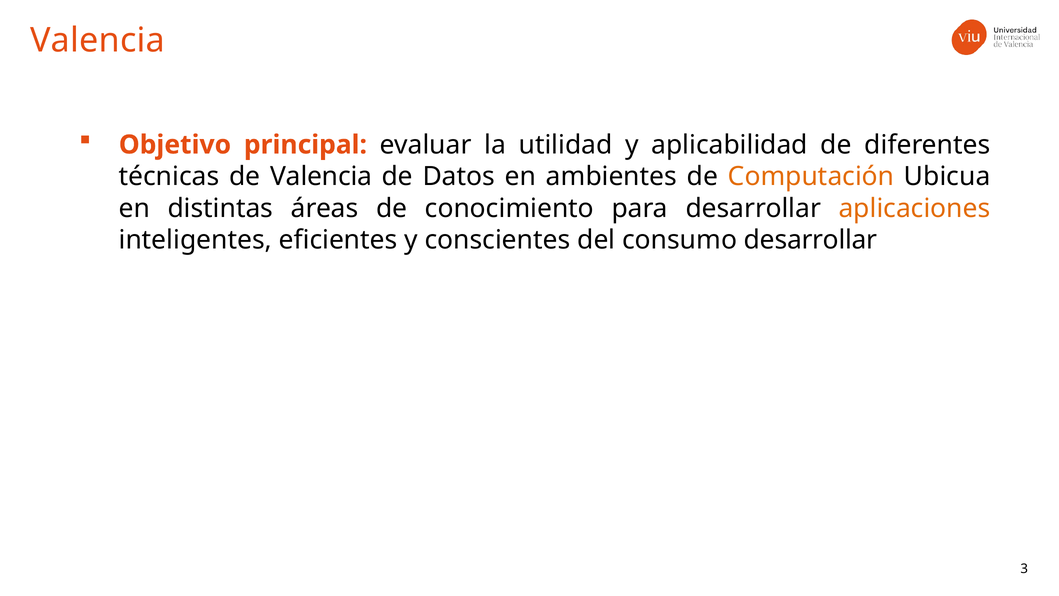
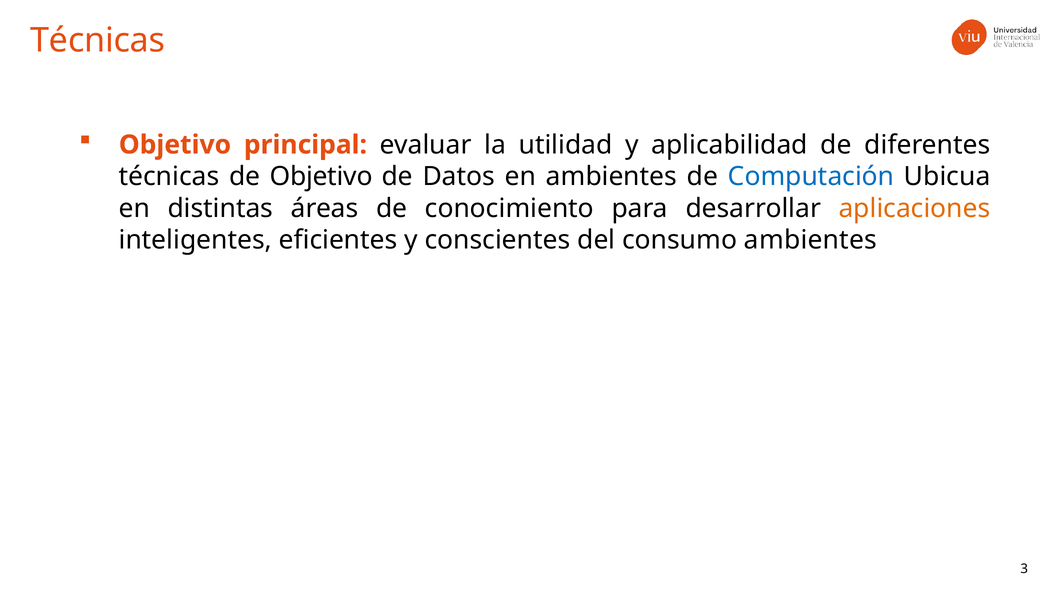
Valencia: Valencia -> Técnicas (98, 41)
de Valencia: Valencia -> Objetivo (321, 176)
Computación colour: orange -> blue (811, 176)
consumo desarrollar: desarrollar -> ambientes (810, 240)
